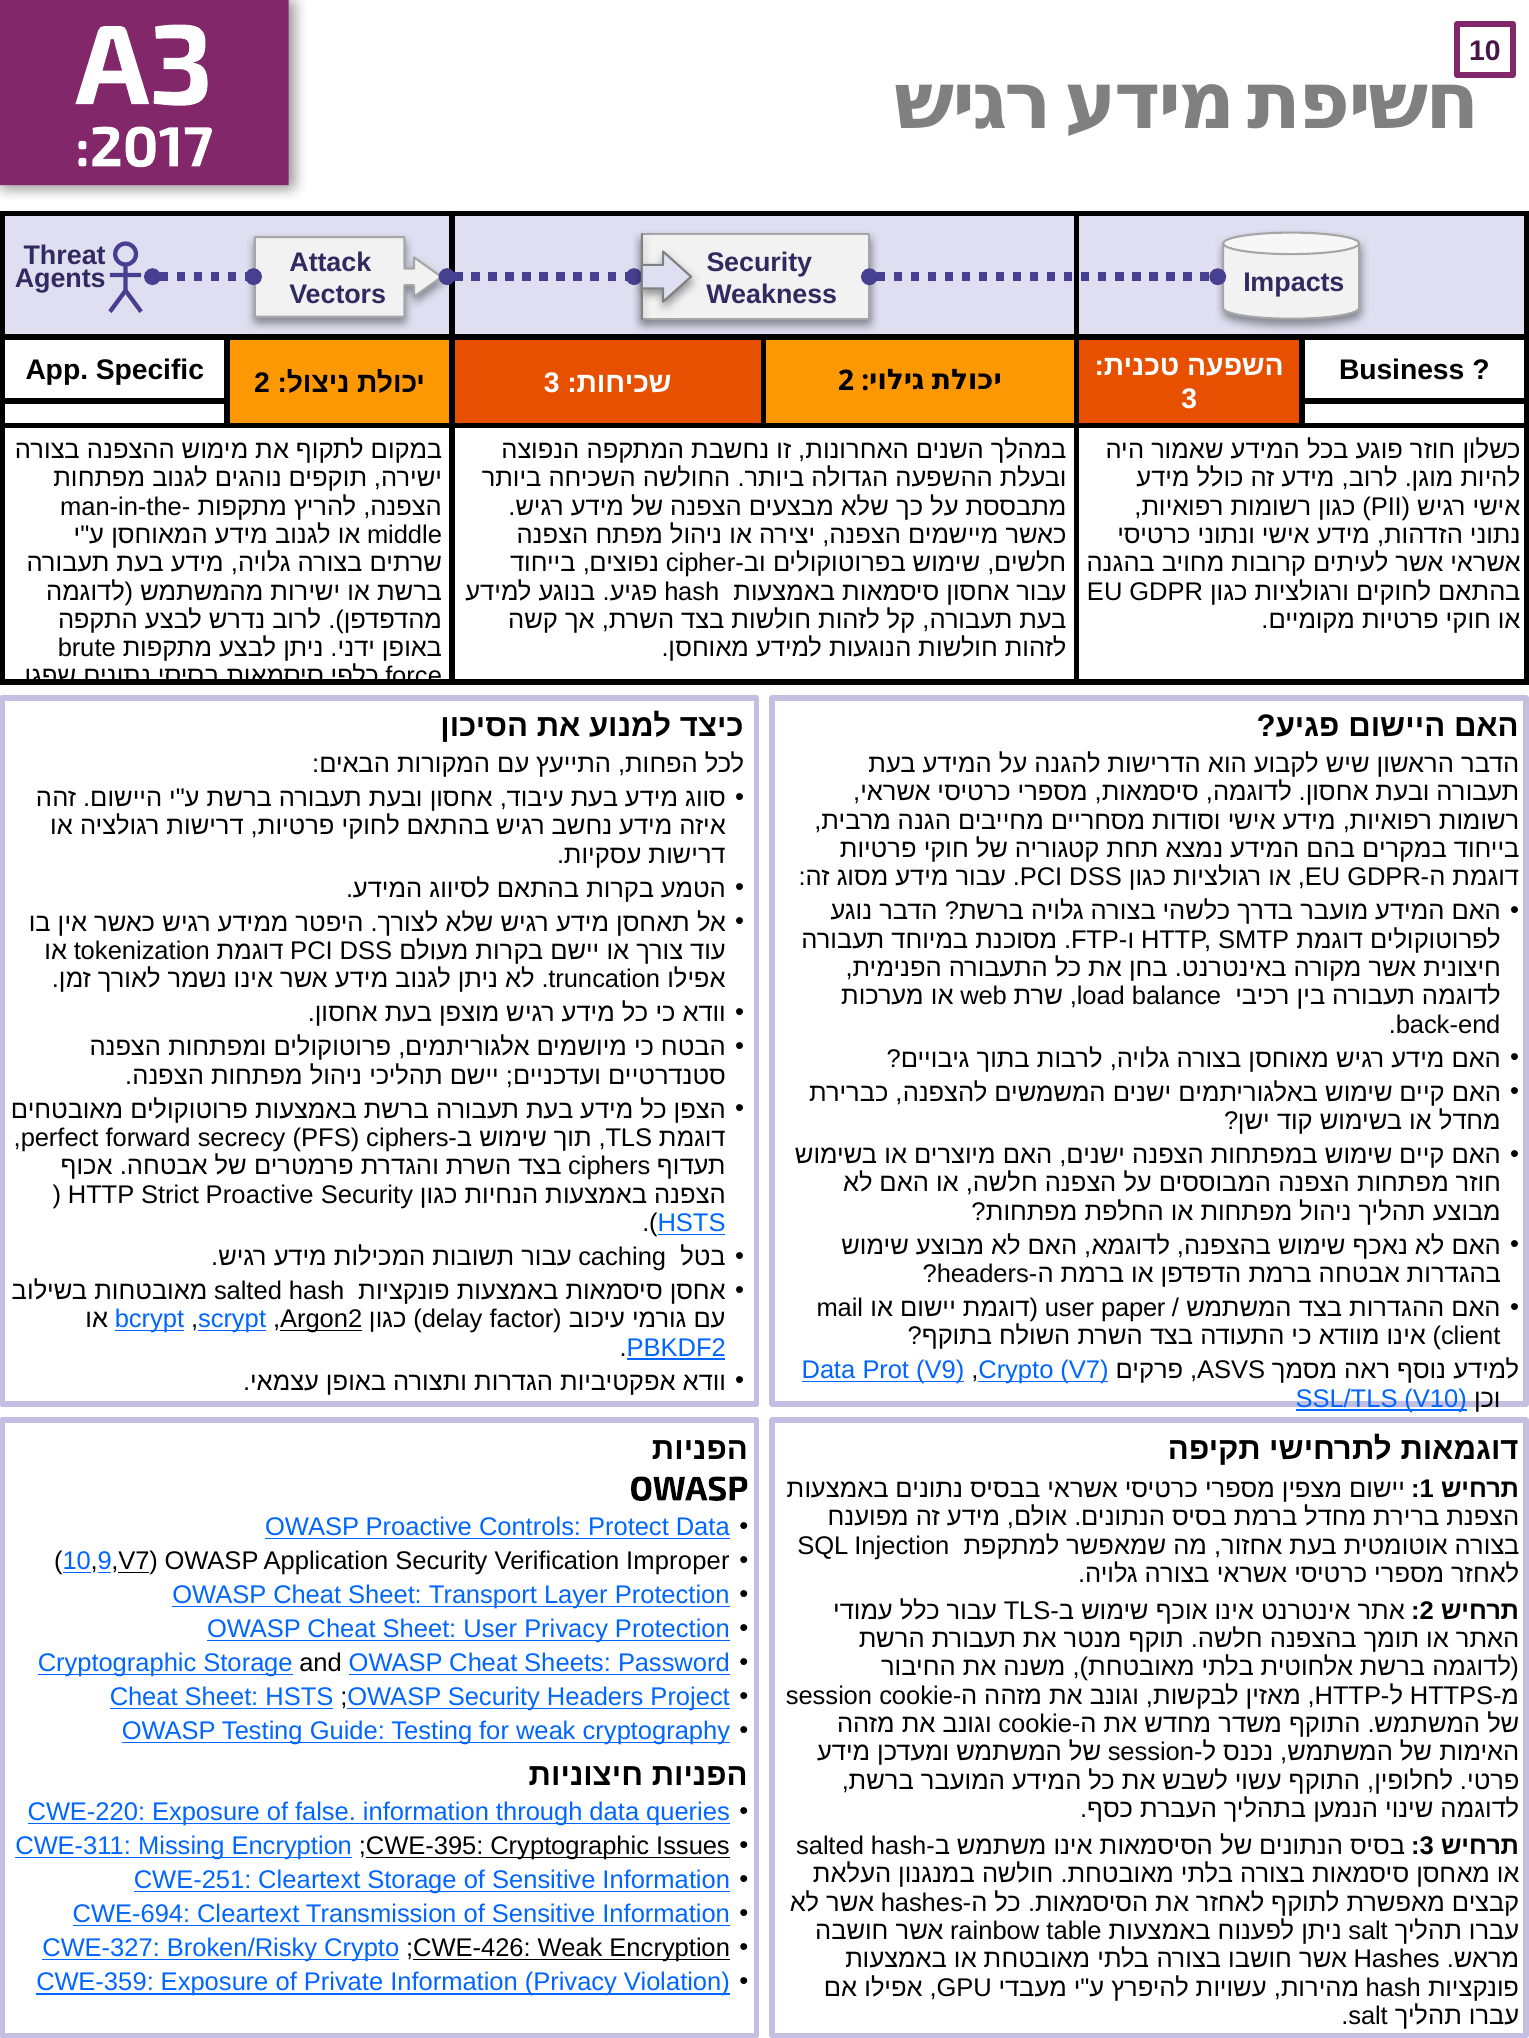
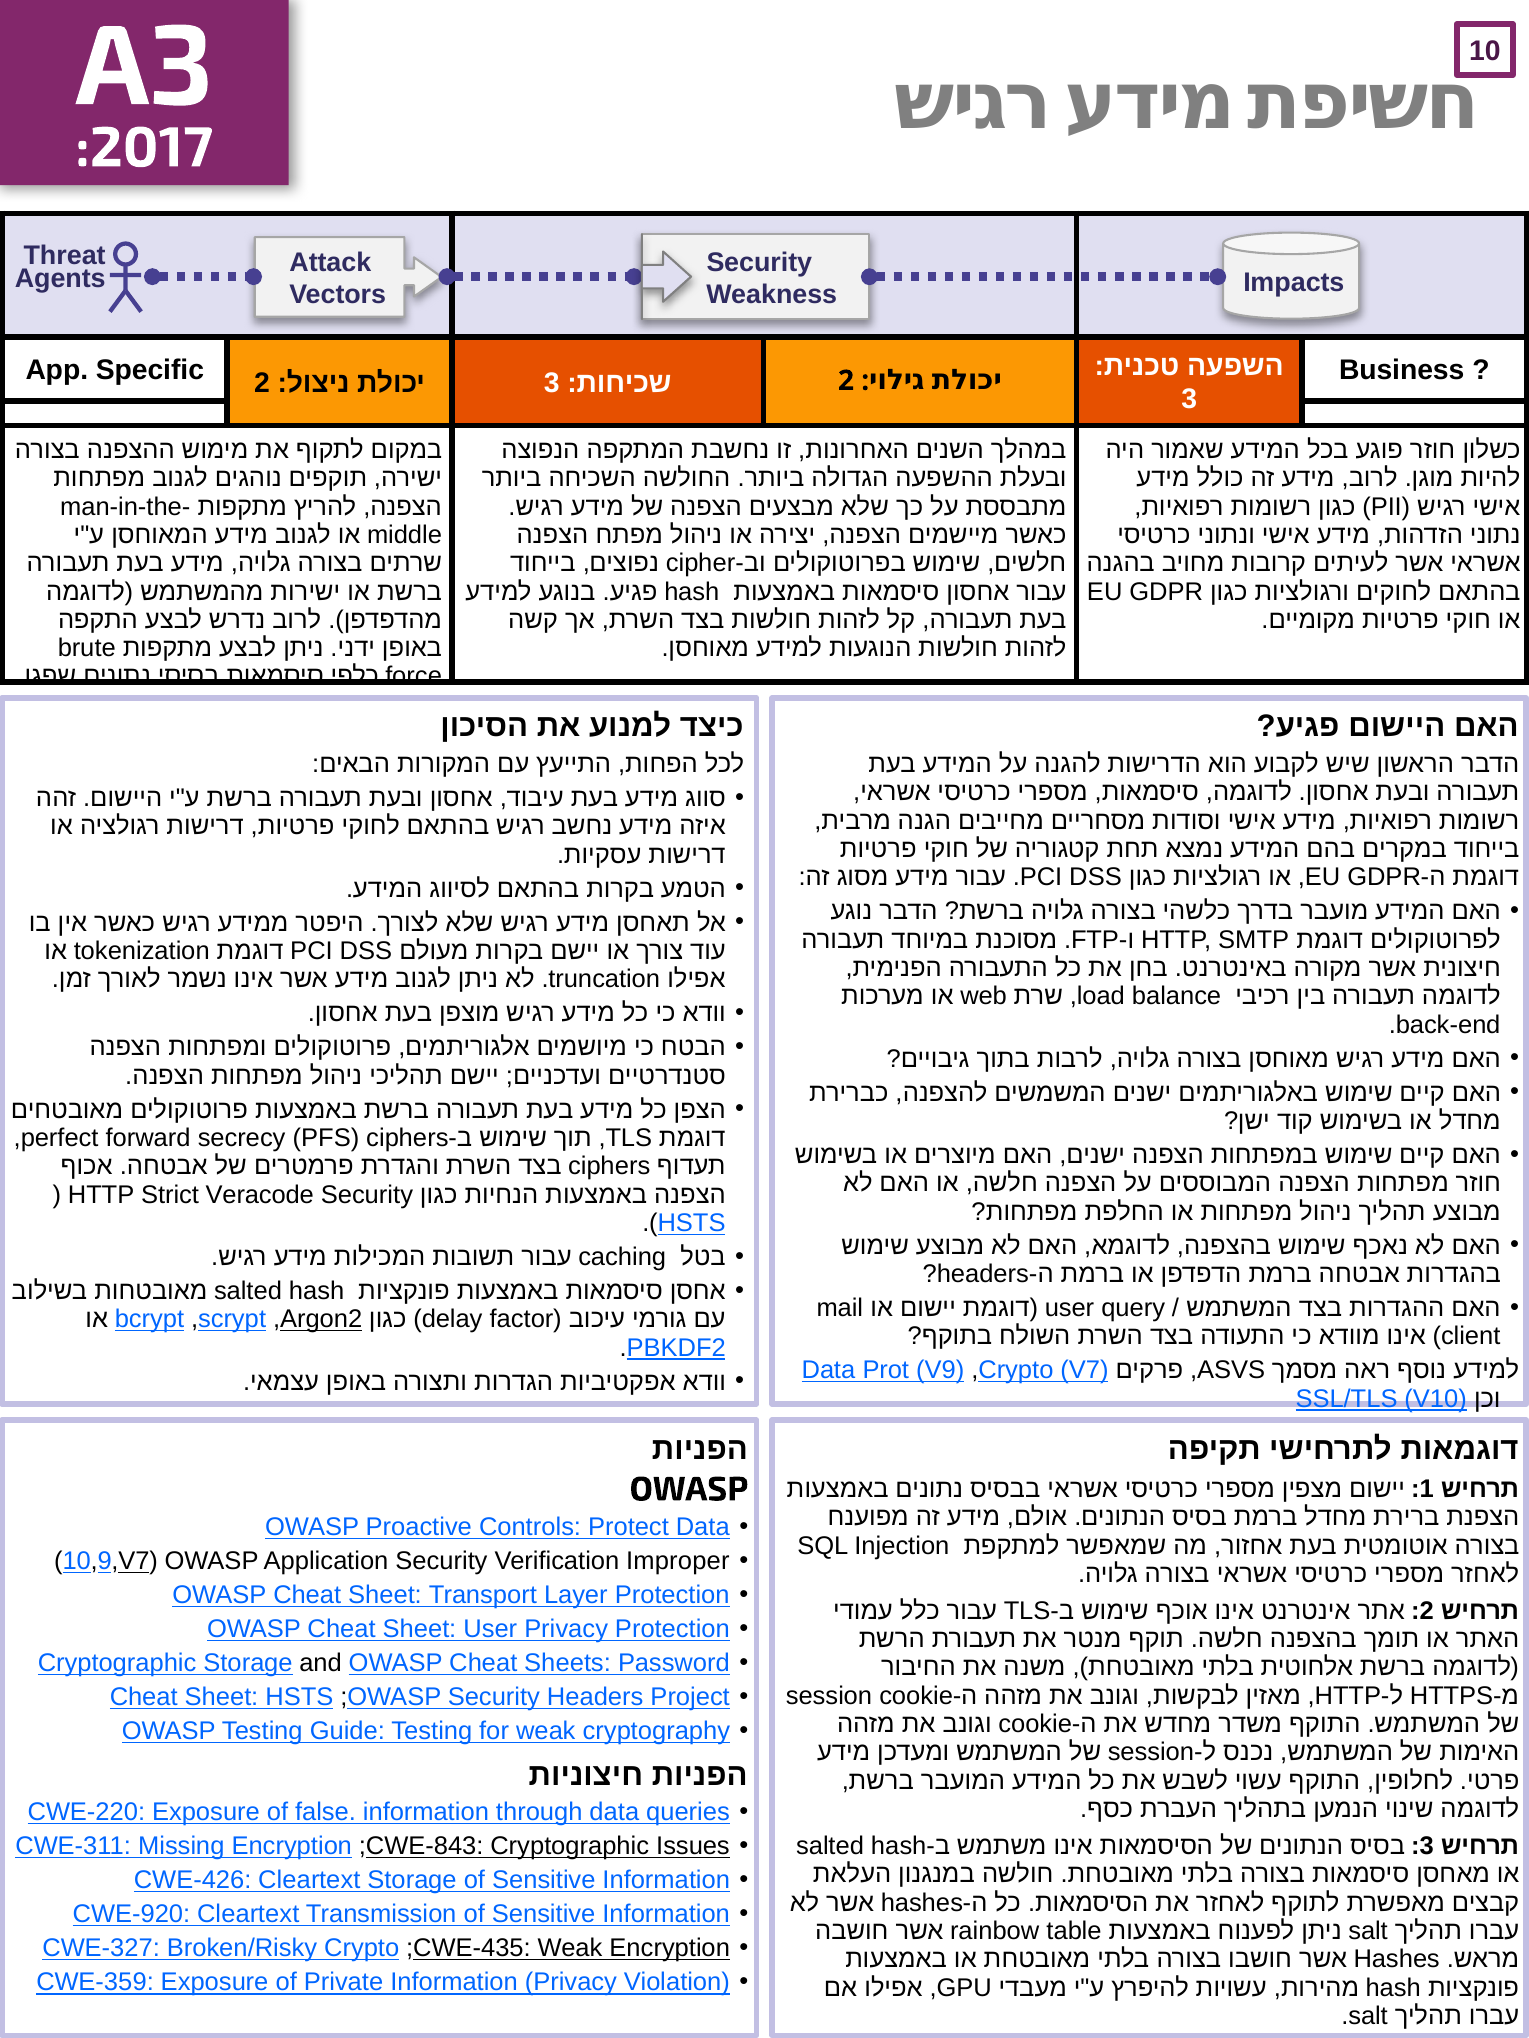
Strict Proactive: Proactive -> Veracode (260, 1195)
paper: paper -> query (1133, 1309)
CWE-395: CWE-395 -> CWE-843 (425, 1847)
CWE-251: CWE-251 -> CWE-426 (193, 1881)
CWE-694: CWE-694 -> CWE-920 (131, 1915)
CWE-426: CWE-426 -> CWE-435 (472, 1949)
